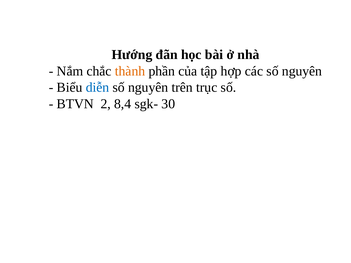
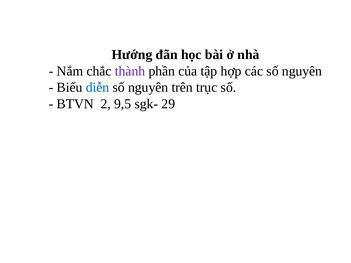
thành colour: orange -> purple (130, 71)
8,4: 8,4 -> 9,5 (123, 104)
30: 30 -> 29 (168, 104)
